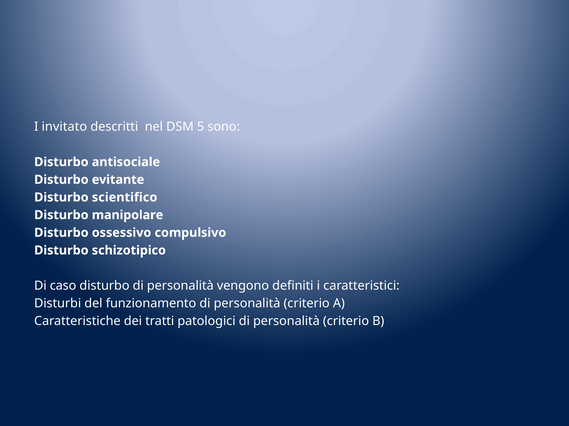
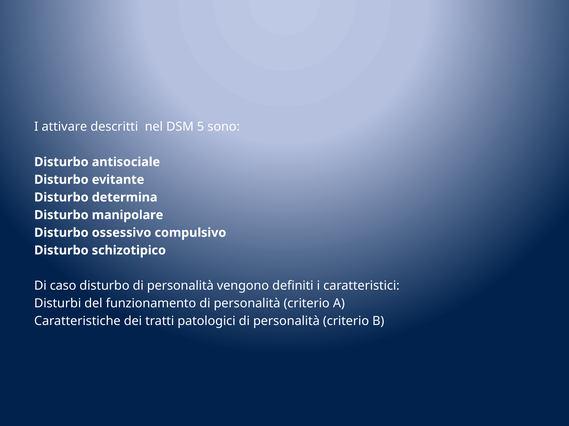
invitato: invitato -> attivare (64, 127)
scientifico: scientifico -> determina (125, 198)
